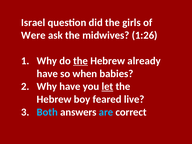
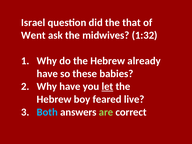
girls: girls -> that (132, 22)
Were: Were -> Went (33, 35)
1:26: 1:26 -> 1:32 (145, 35)
the underline: present -> none (81, 61)
when: when -> these (85, 74)
are colour: light blue -> light green (106, 112)
